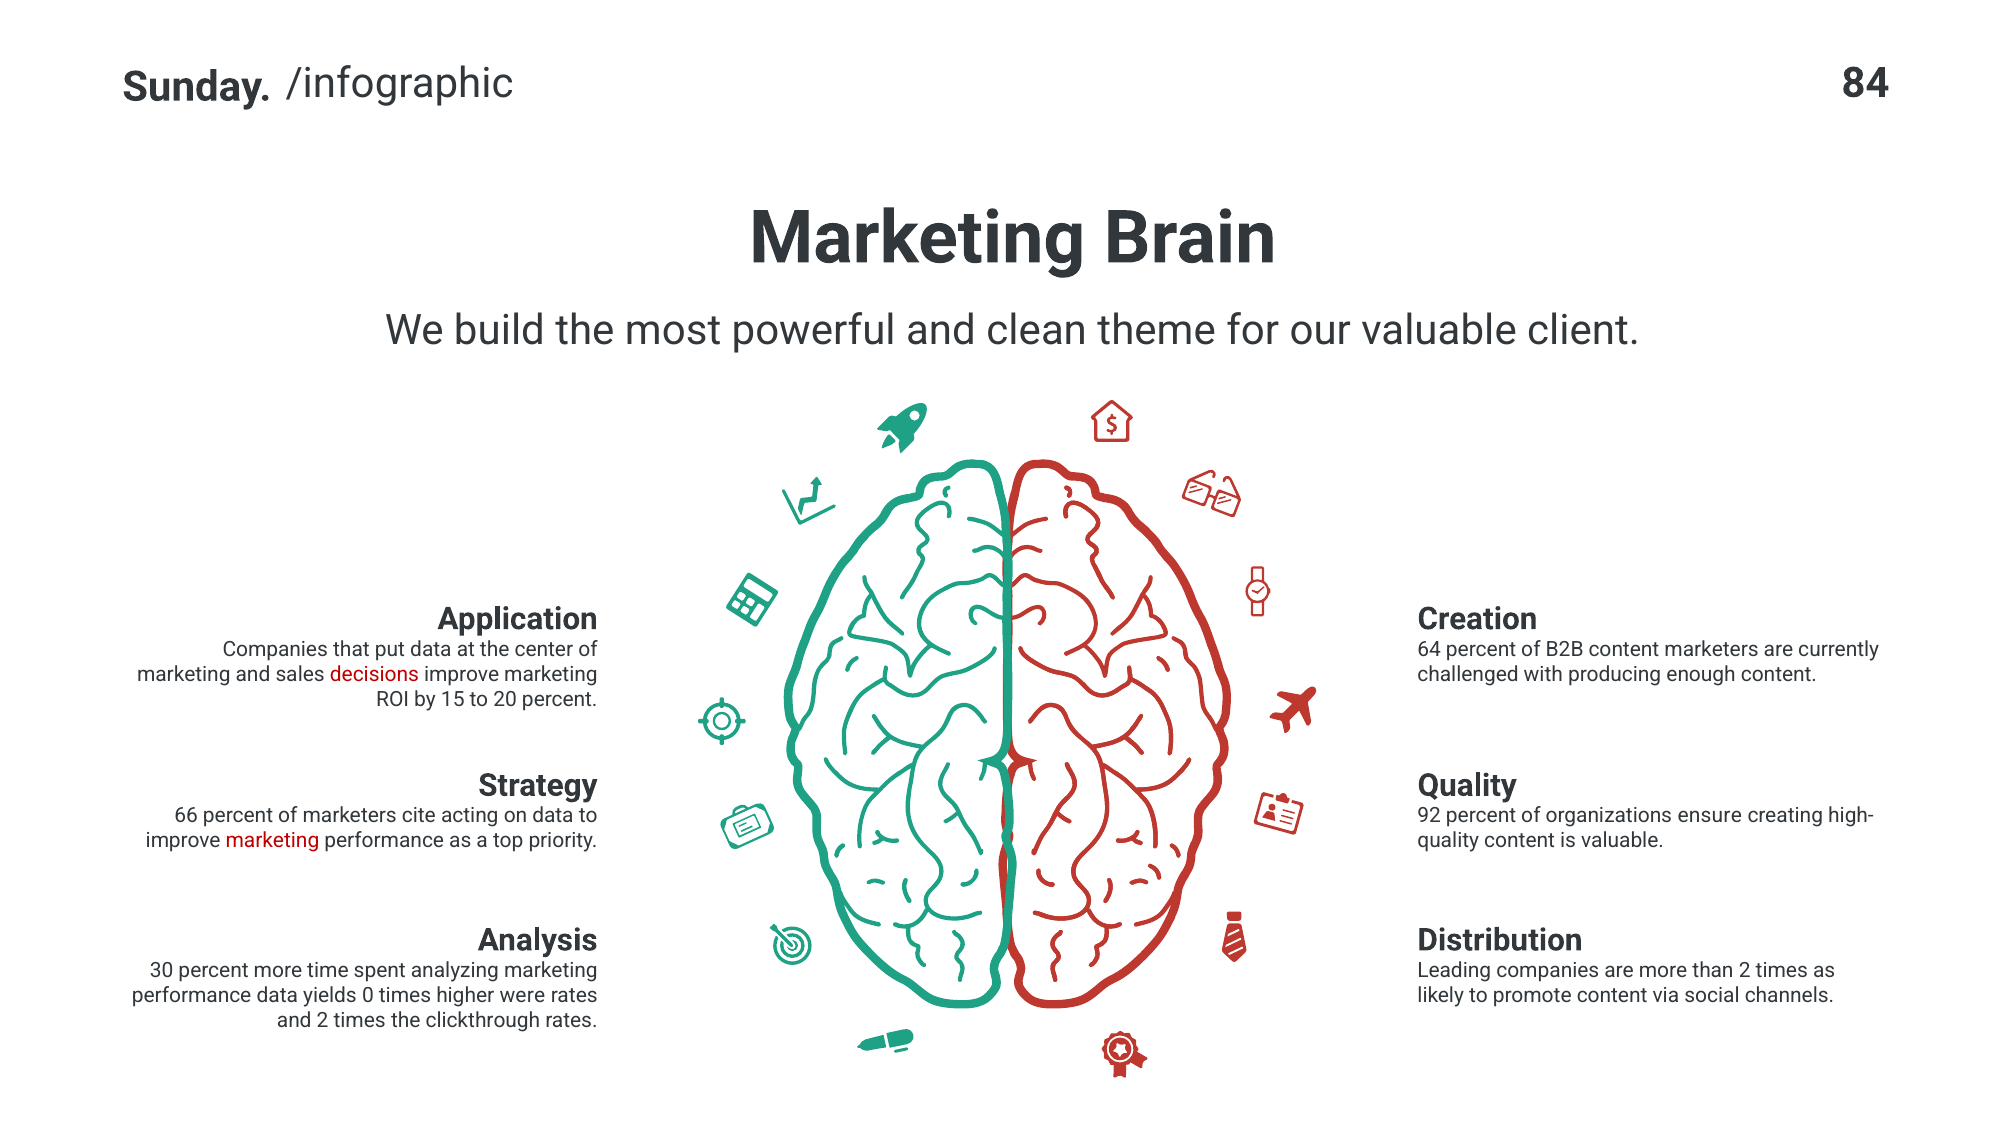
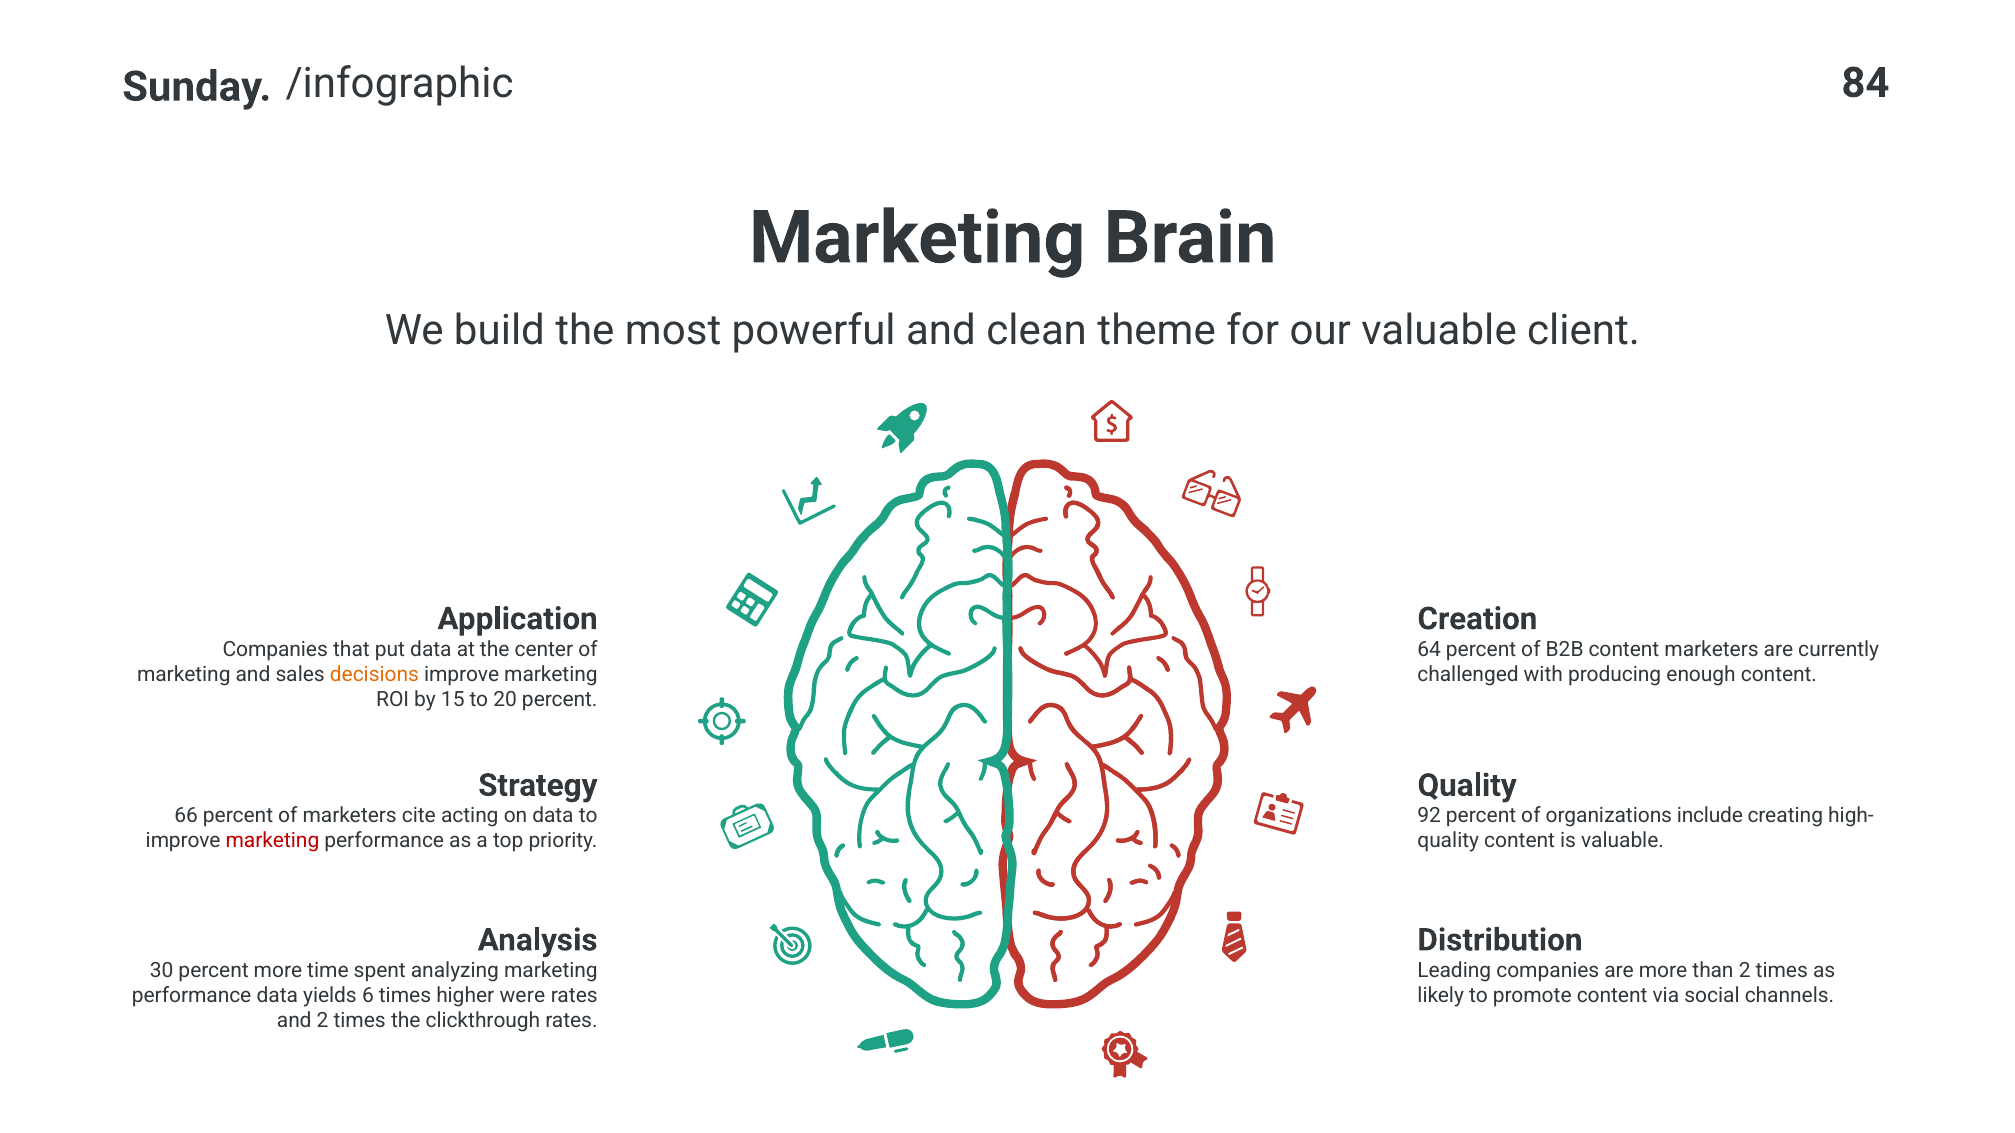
decisions colour: red -> orange (374, 675)
ensure: ensure -> include (1710, 816)
0: 0 -> 6 (368, 996)
